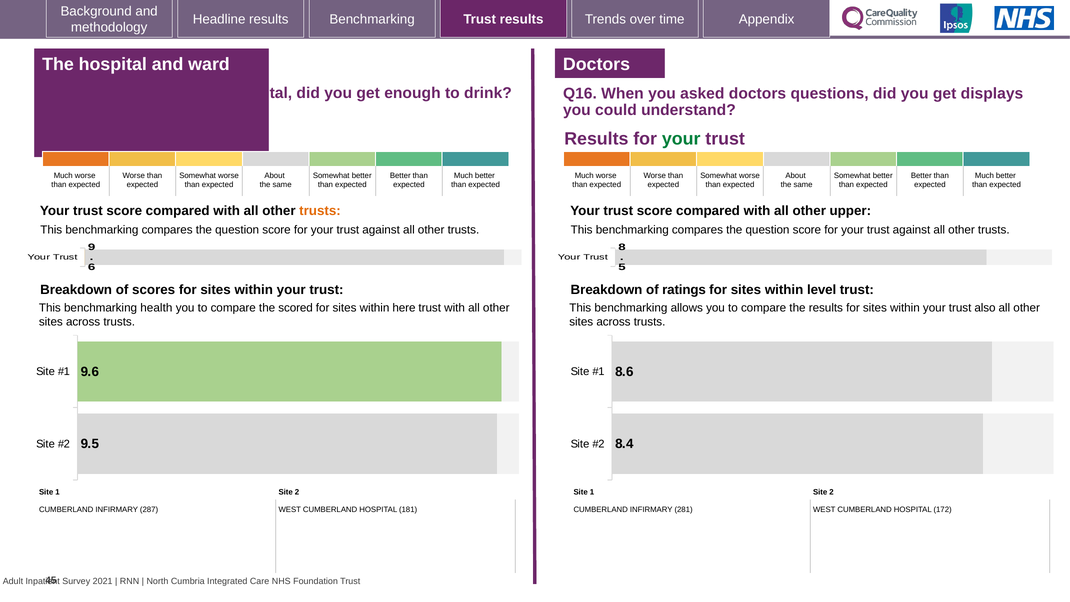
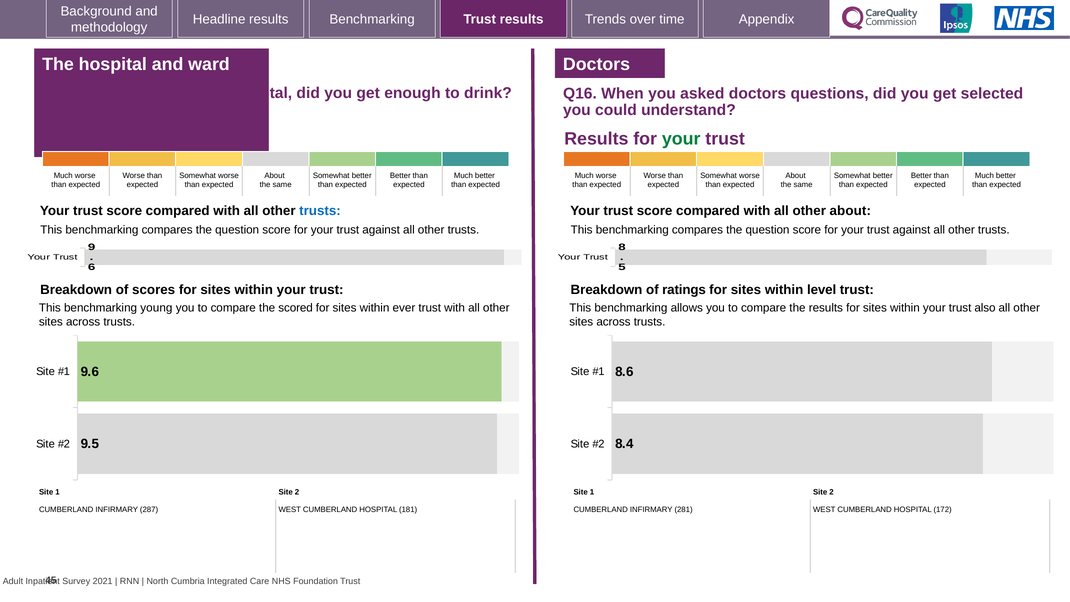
displays: displays -> selected (992, 93)
trusts colour: orange -> blue (320, 211)
other upper: upper -> about (850, 211)
health: health -> young (156, 308)
here: here -> ever (404, 308)
